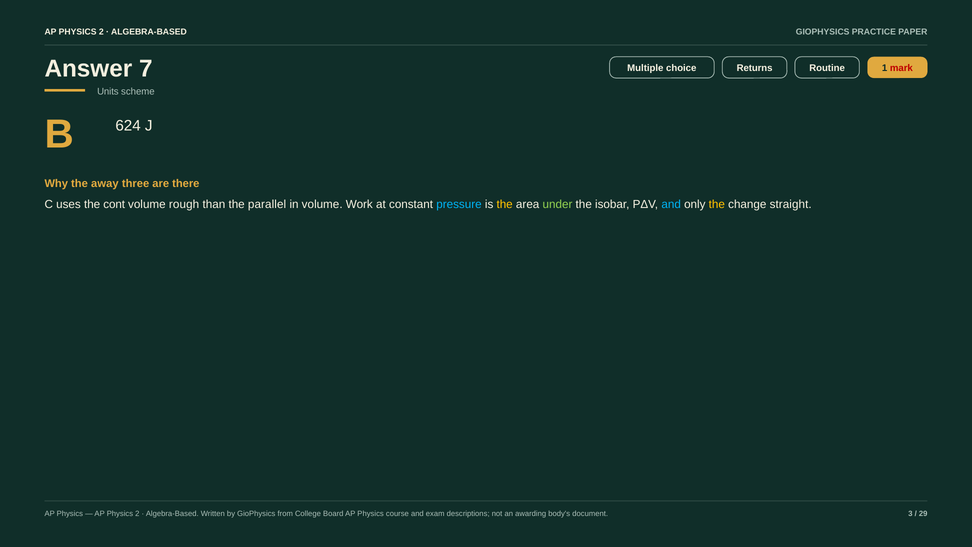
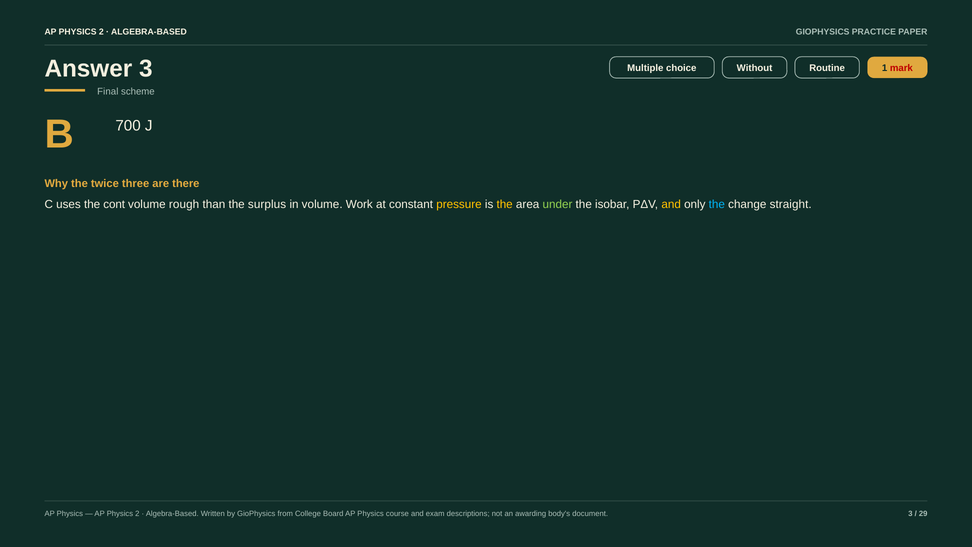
Answer 7: 7 -> 3 (146, 69)
Returns: Returns -> Without (755, 68)
Units: Units -> Final (108, 91)
624: 624 -> 700 (128, 126)
away: away -> twice (105, 184)
parallel: parallel -> surplus (267, 205)
pressure colour: light blue -> yellow (459, 205)
and colour: light blue -> yellow (671, 205)
the colour: yellow -> light blue (717, 205)
